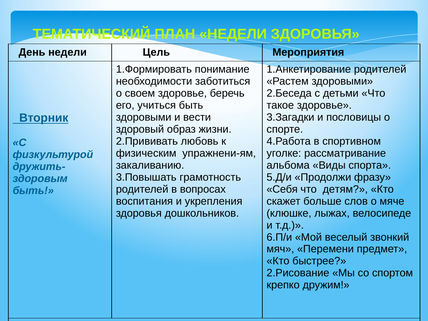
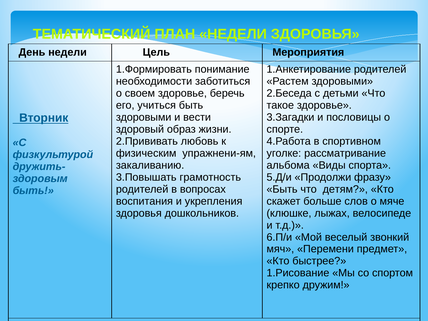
Себя: Себя -> Быть (282, 189)
2.Рисование: 2.Рисование -> 1.Рисование (298, 273)
